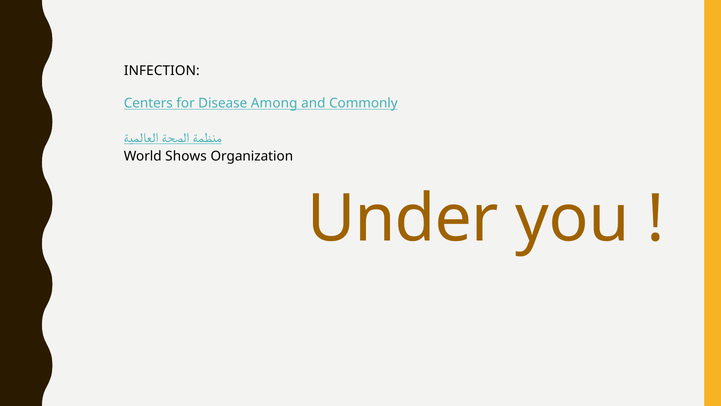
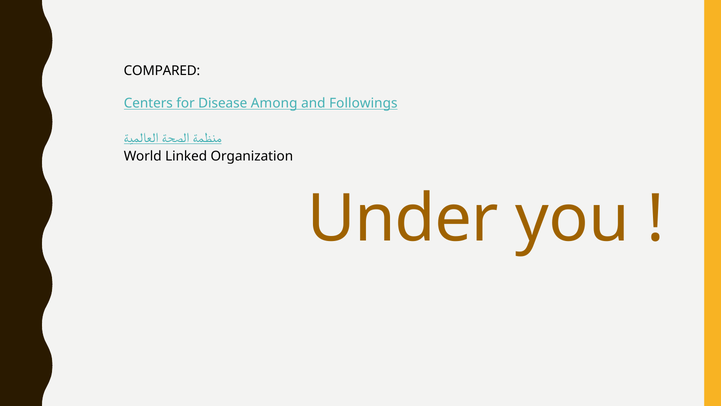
INFECTION: INFECTION -> COMPARED (162, 71)
Commonly: Commonly -> Followings (363, 103)
Shows: Shows -> Linked (186, 156)
